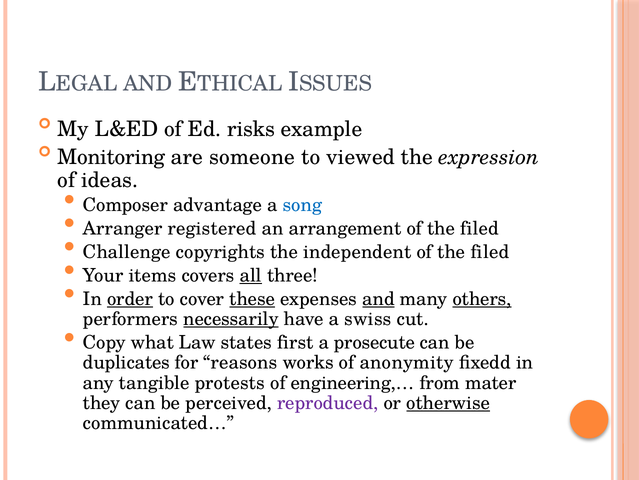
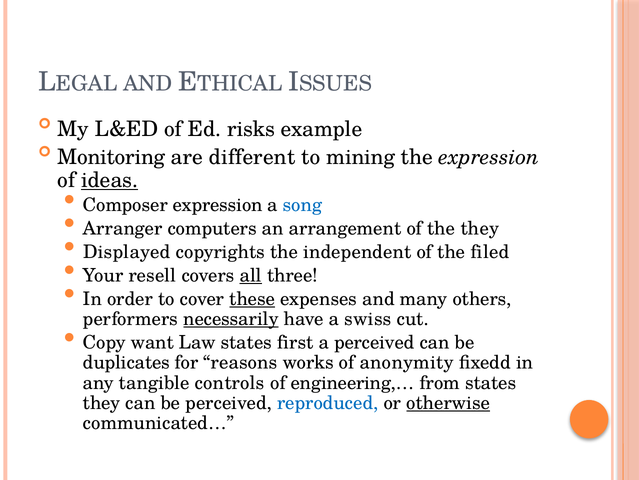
someone: someone -> different (252, 157)
viewed: viewed -> mining (361, 157)
ideas underline: none -> present (110, 180)
Composer advantage: advantage -> expression (218, 205)
registered: registered -> computers (212, 228)
arrangement of the filed: filed -> they (480, 228)
Challenge: Challenge -> Displayed (127, 252)
items: items -> resell (152, 275)
order underline: present -> none (130, 298)
and underline: present -> none (379, 298)
others underline: present -> none (482, 298)
what: what -> want (152, 342)
a prosecute: prosecute -> perceived (374, 342)
protests: protests -> controls (230, 382)
from mater: mater -> states (491, 382)
reproduced colour: purple -> blue (328, 402)
